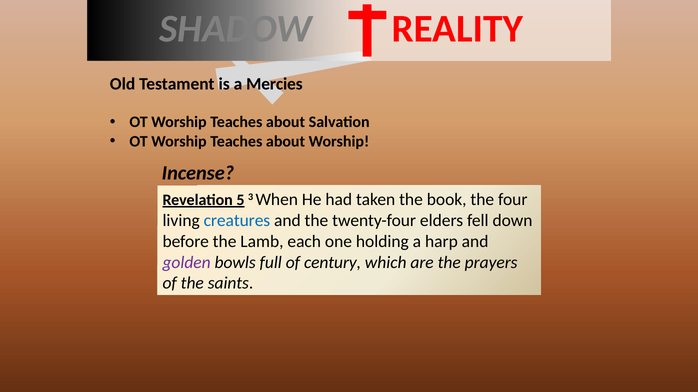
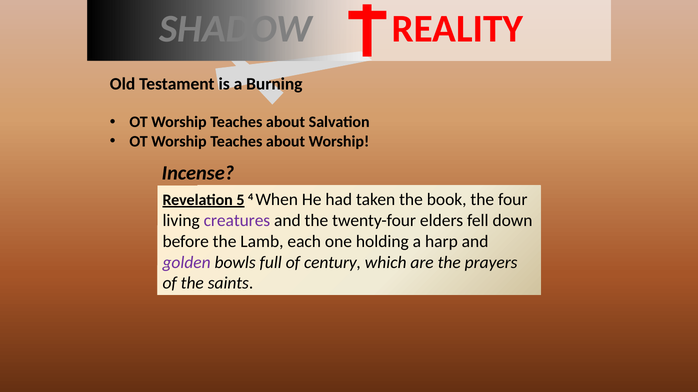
Mercies: Mercies -> Burning (274, 84)
3: 3 -> 4 (251, 197)
creatures colour: blue -> purple (237, 221)
